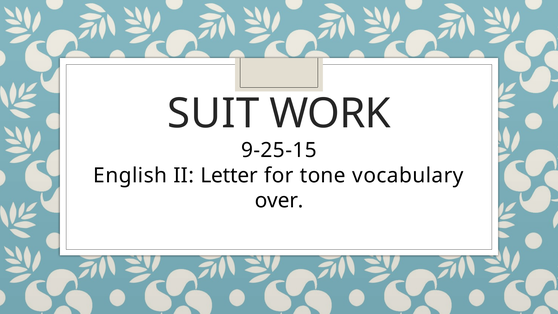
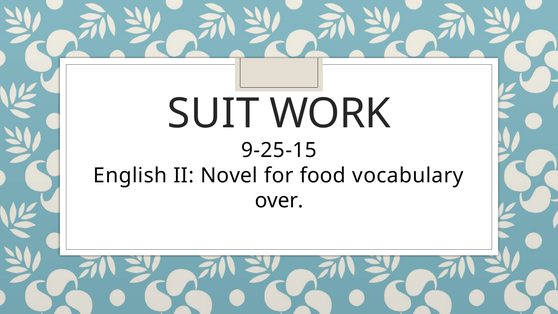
Letter: Letter -> Novel (229, 175)
tone: tone -> food (323, 175)
